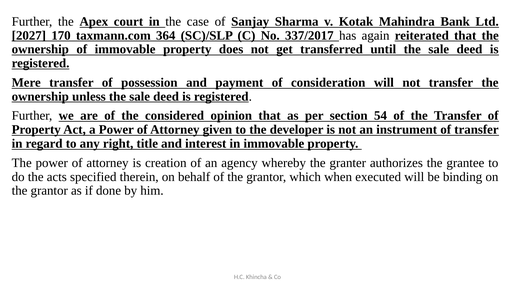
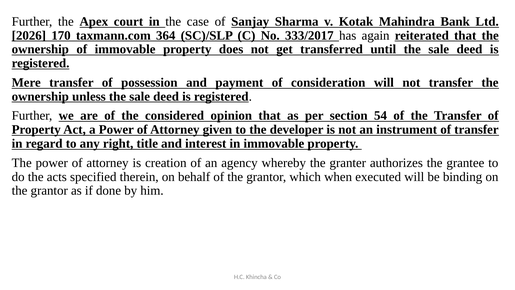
2027: 2027 -> 2026 (29, 35)
337/2017: 337/2017 -> 333/2017 (309, 35)
